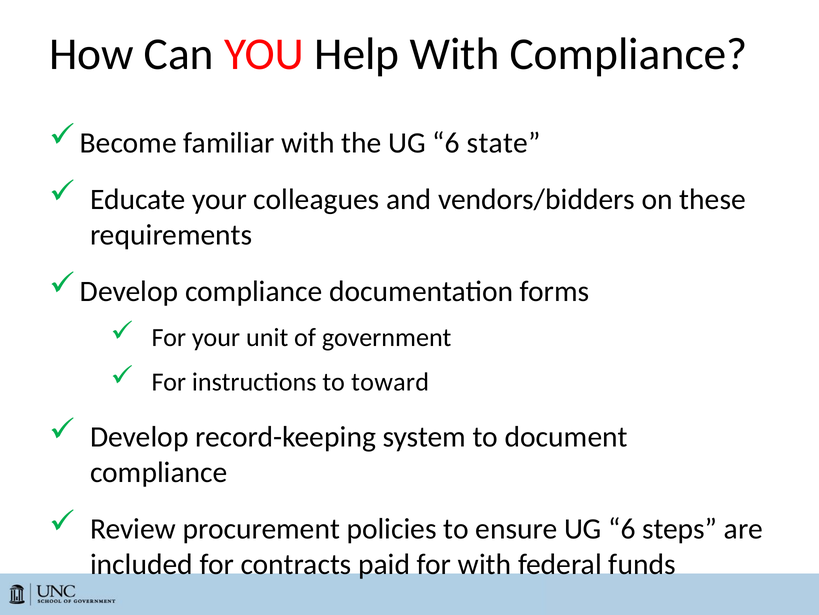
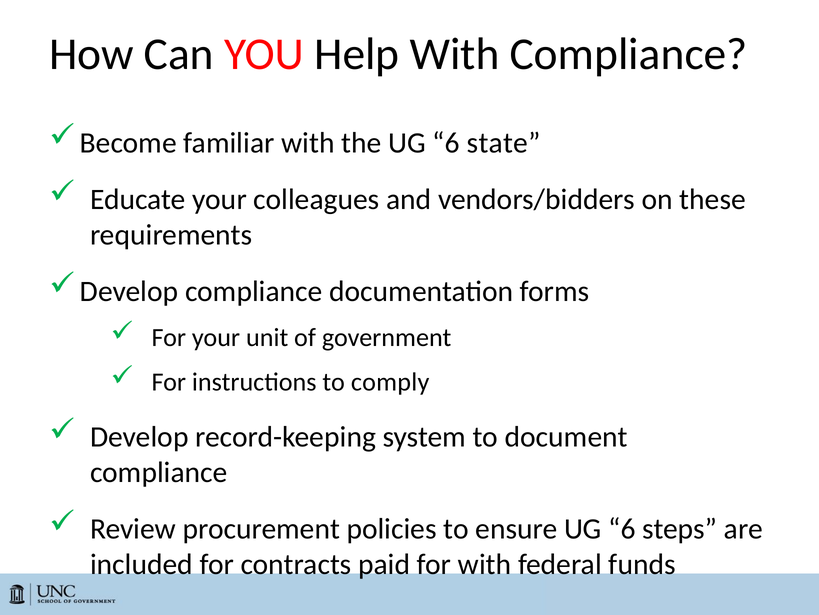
toward: toward -> comply (390, 382)
